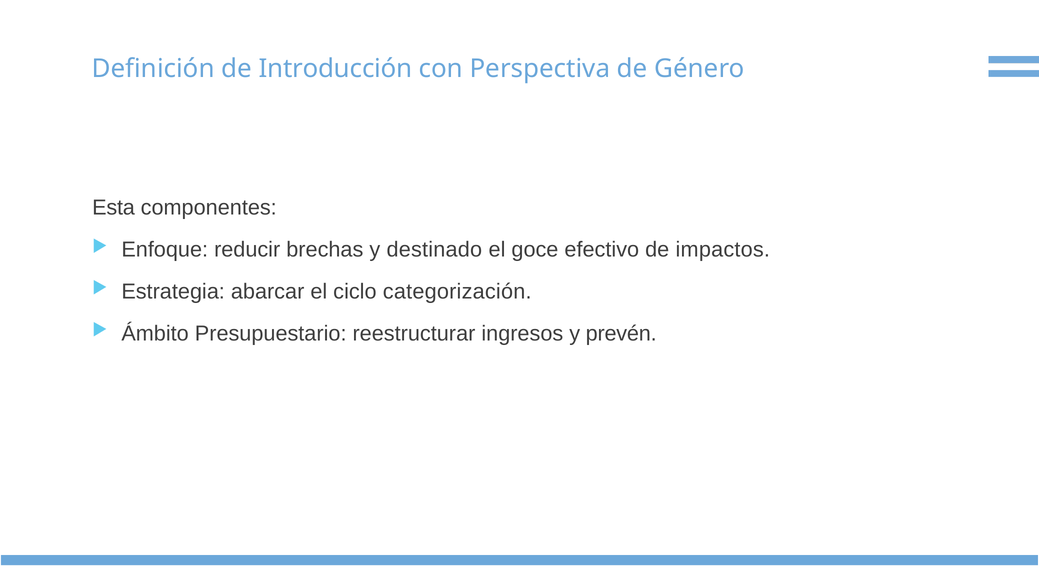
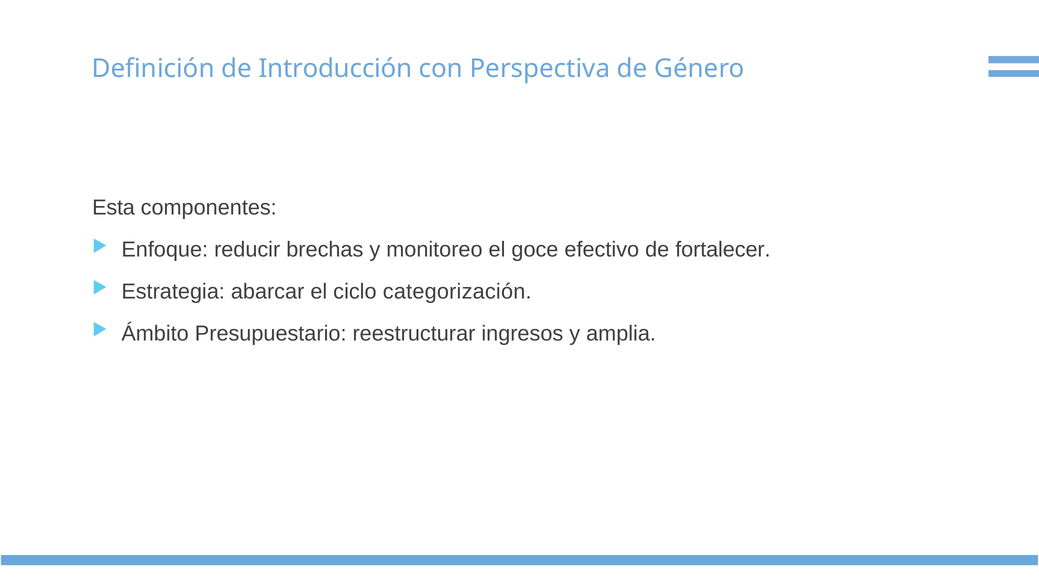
destinado: destinado -> monitoreo (434, 250)
impactos: impactos -> fortalecer (723, 250)
prevén: prevén -> amplia (621, 334)
